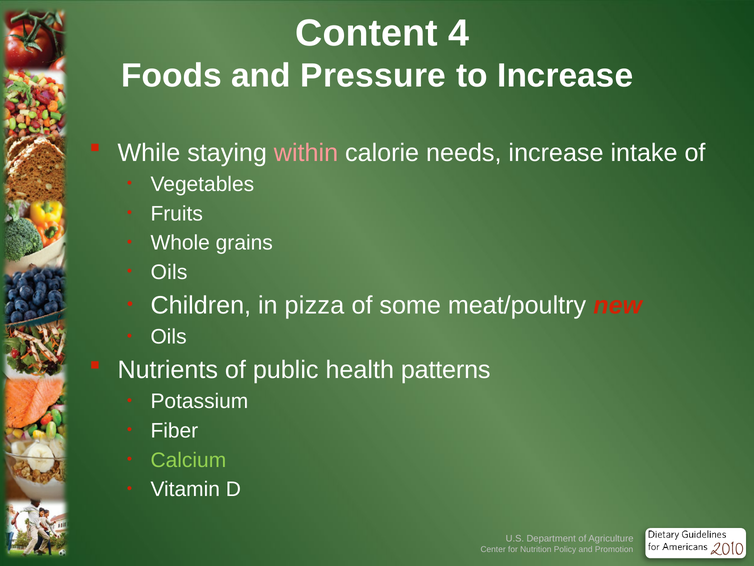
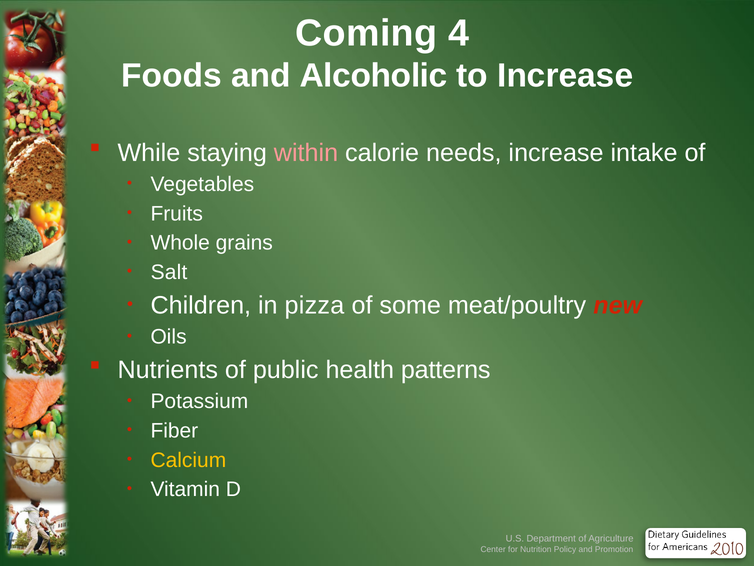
Content: Content -> Coming (366, 33)
Pressure: Pressure -> Alcoholic (374, 76)
Oils: Oils -> Salt (169, 272)
Calcium colour: light green -> yellow (188, 460)
